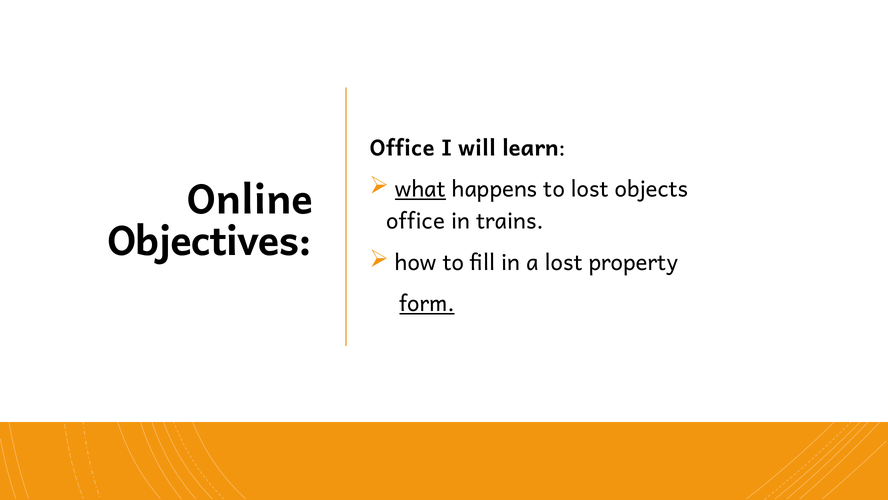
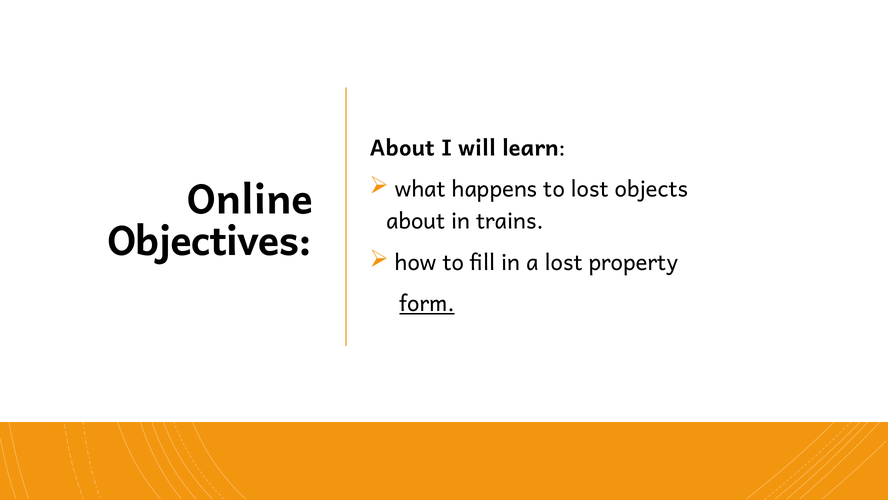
Office: Office -> About (402, 148)
what underline: present -> none (420, 189)
office: office -> about (416, 221)
